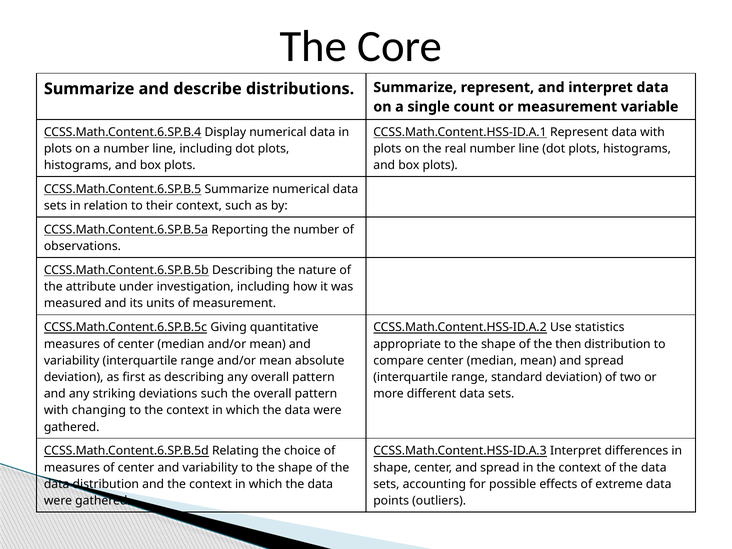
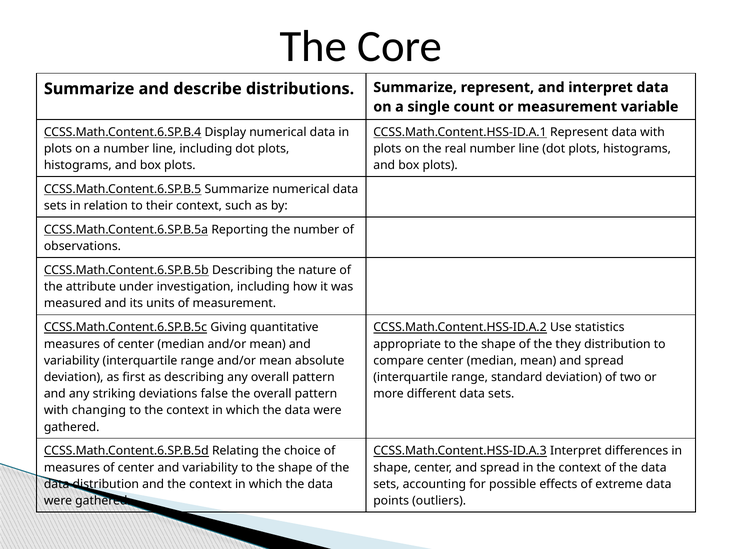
then: then -> they (568, 344)
deviations such: such -> false (214, 394)
